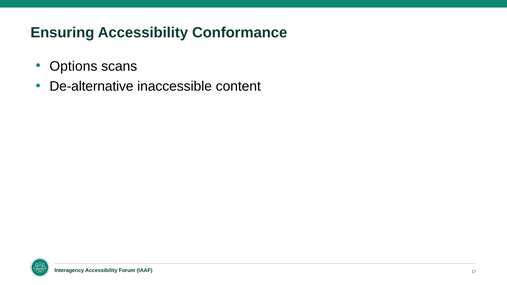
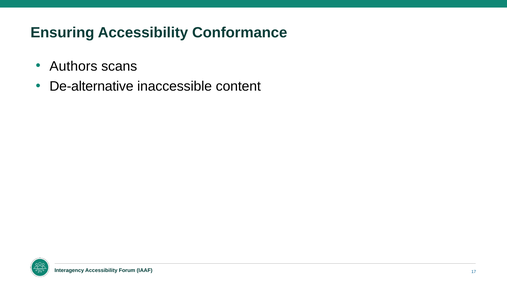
Options: Options -> Authors (73, 66)
